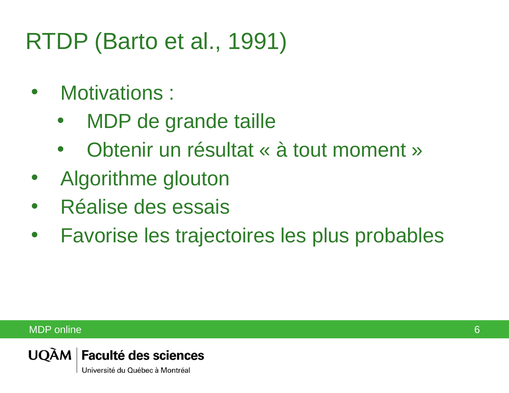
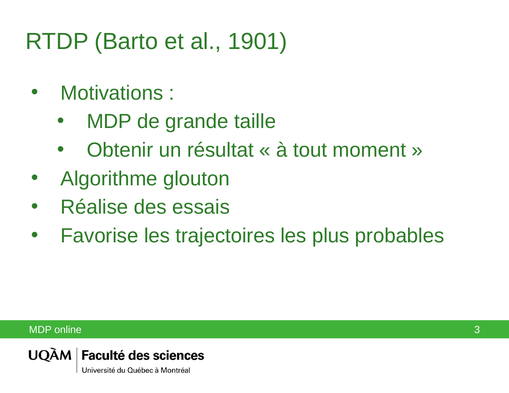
1991: 1991 -> 1901 (258, 41)
6: 6 -> 3 (477, 330)
